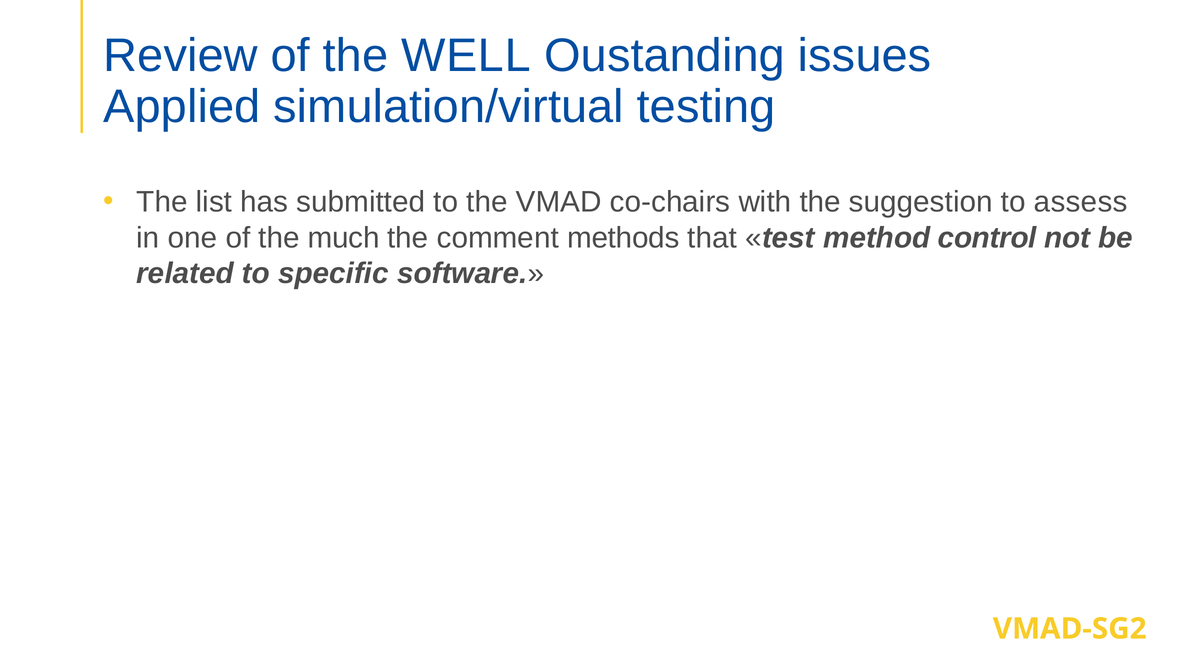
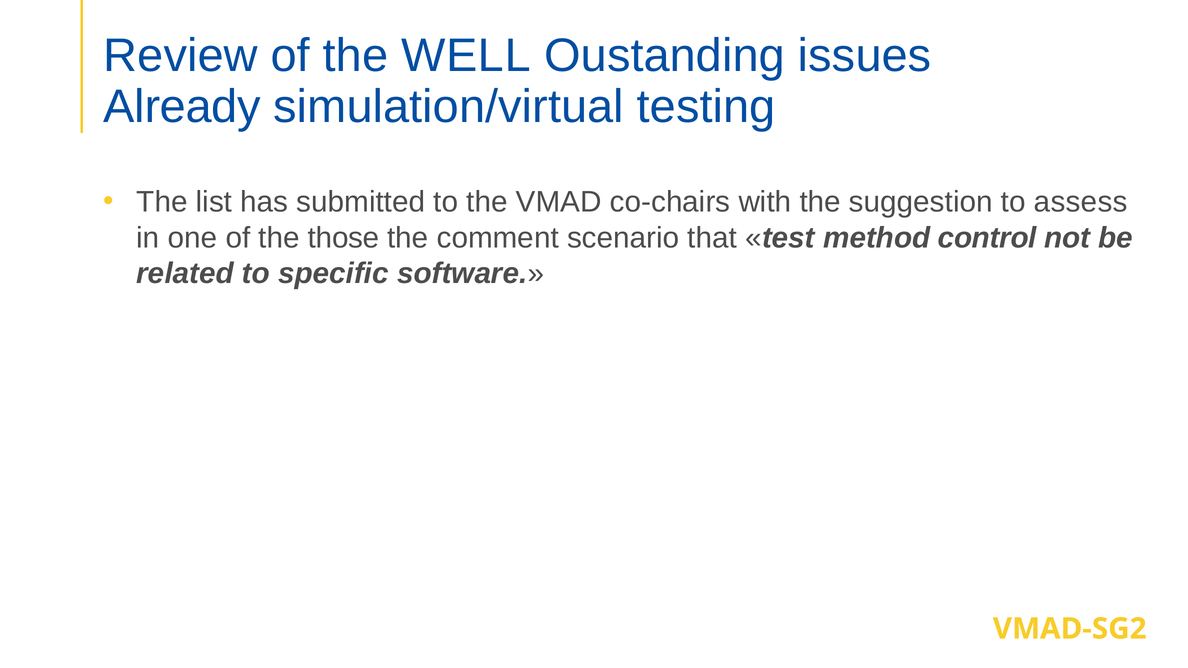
Applied: Applied -> Already (182, 107)
much: much -> those (344, 238)
methods: methods -> scenario (623, 238)
